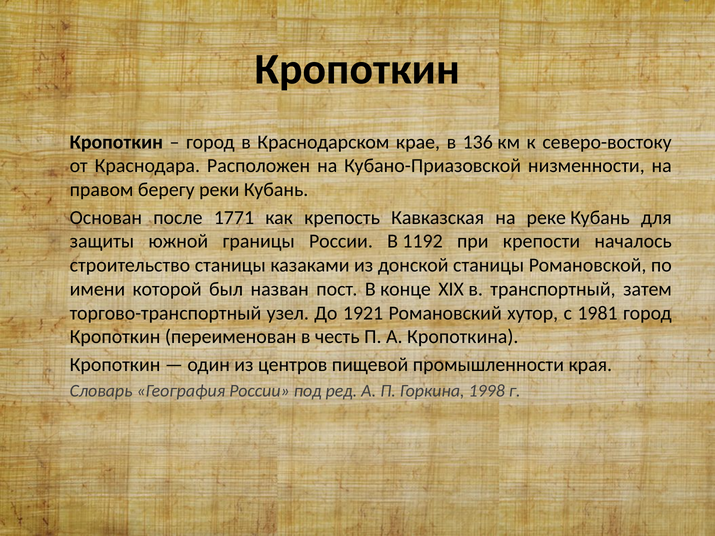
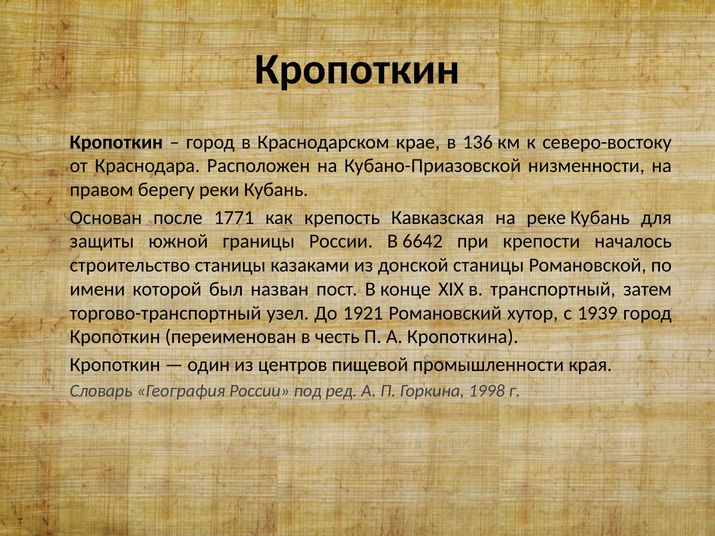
1192: 1192 -> 6642 (423, 241)
1981: 1981 -> 1939 (598, 313)
